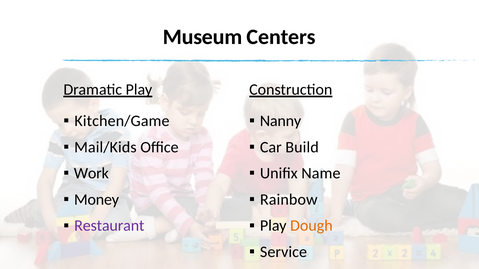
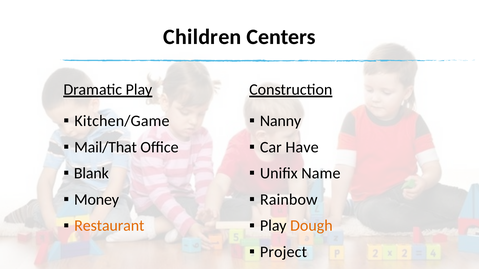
Museum: Museum -> Children (202, 37)
Mail/Kids: Mail/Kids -> Mail/That (106, 147)
Build: Build -> Have (302, 147)
Work: Work -> Blank (91, 174)
Restaurant colour: purple -> orange (109, 226)
Service: Service -> Project (283, 252)
